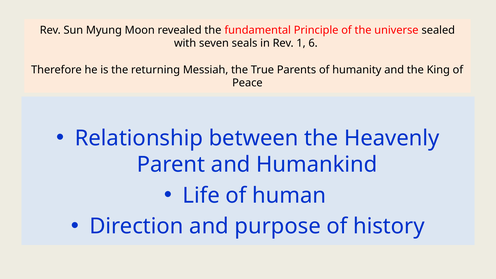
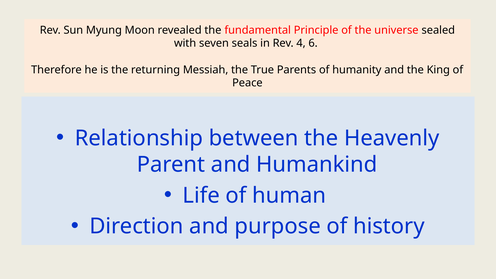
1: 1 -> 4 (301, 43)
